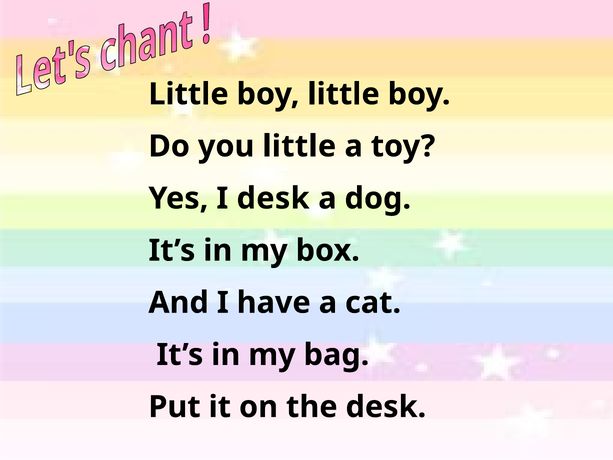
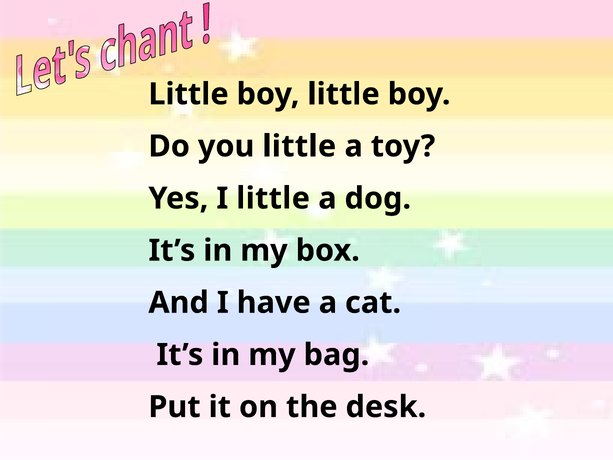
I desk: desk -> little (273, 198)
